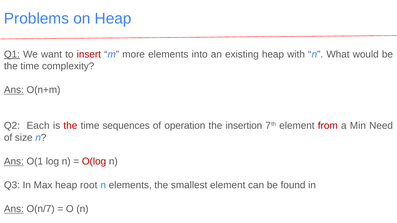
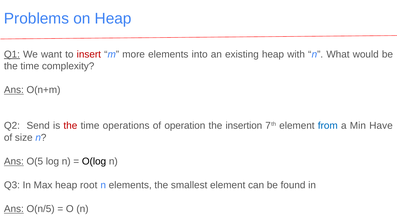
Each: Each -> Send (38, 126)
sequences: sequences -> operations (126, 126)
from colour: red -> blue (328, 126)
Need: Need -> Have (381, 126)
O(1: O(1 -> O(5 (35, 162)
O(log colour: red -> black (94, 162)
O(n/7: O(n/7 -> O(n/5 (41, 209)
